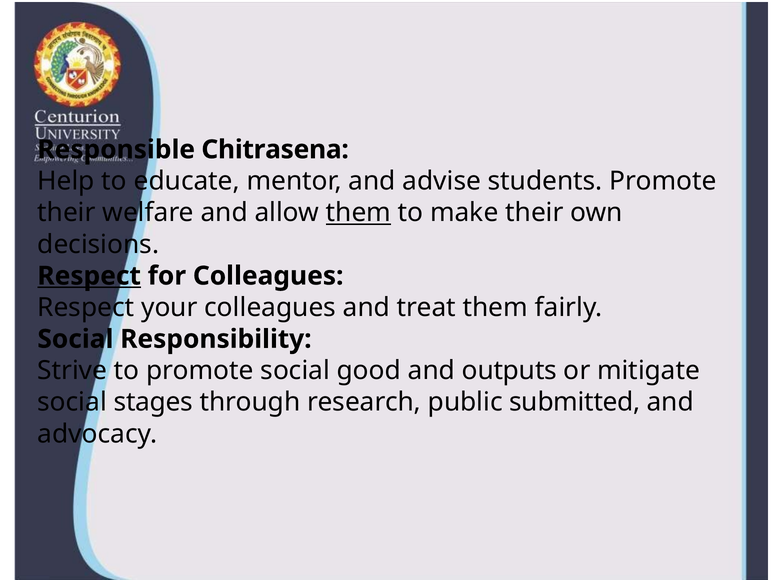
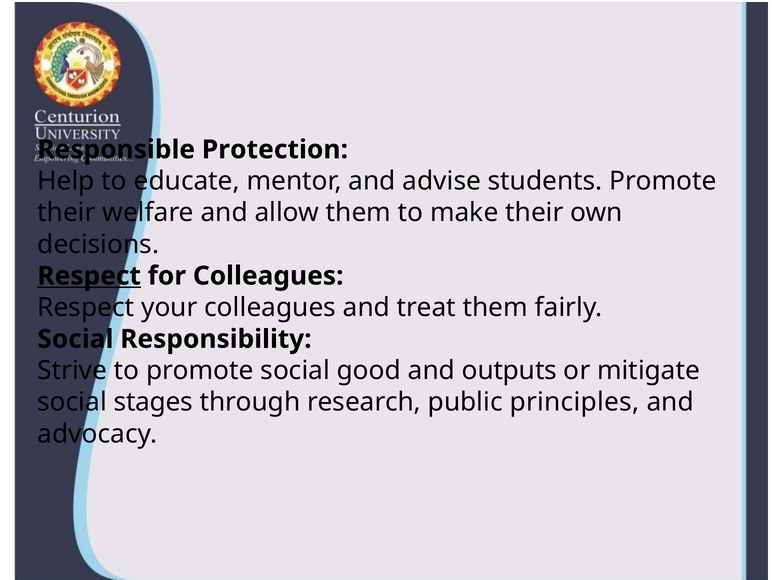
Chitrasena: Chitrasena -> Protection (275, 150)
them underline: present -> none (358, 213)
submitted: submitted -> principles (575, 403)
